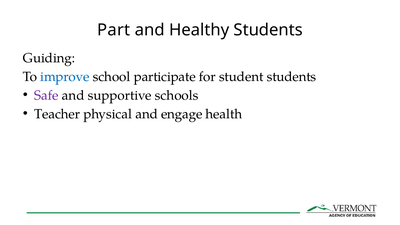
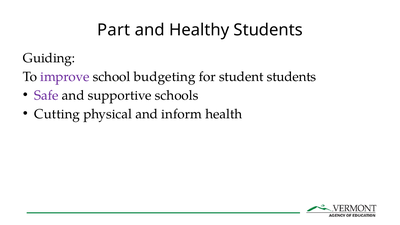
improve colour: blue -> purple (65, 77)
participate: participate -> budgeting (165, 77)
Teacher: Teacher -> Cutting (57, 114)
engage: engage -> inform (182, 114)
